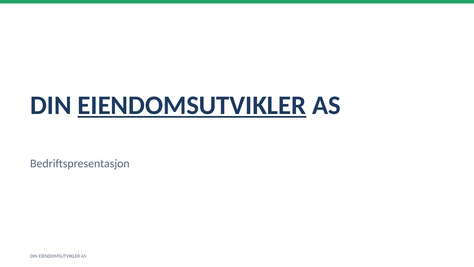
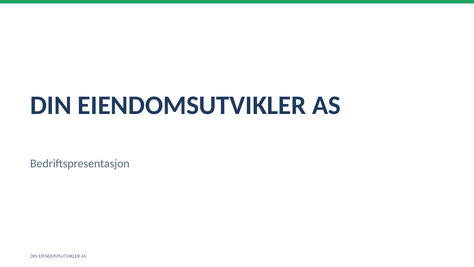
EIENDOMSUTVIKLER underline: present -> none (192, 105)
